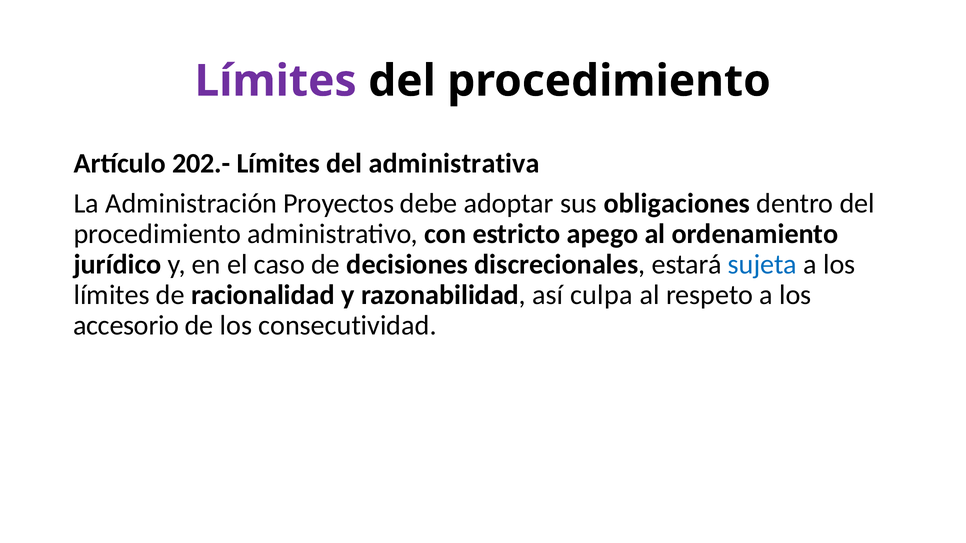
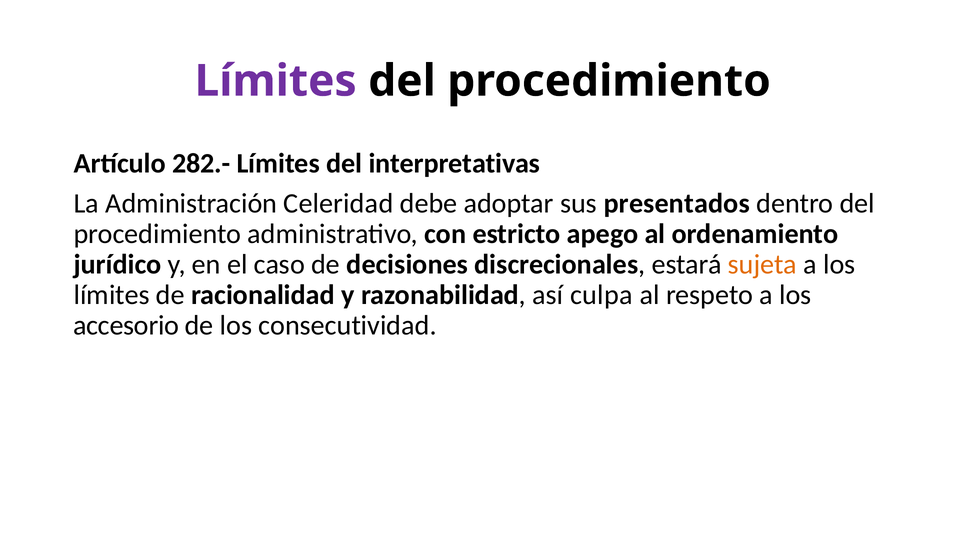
202.-: 202.- -> 282.- (201, 163)
administrativa: administrativa -> interpretativas (454, 163)
Proyectos: Proyectos -> Celeridad (338, 204)
obligaciones: obligaciones -> presentados (677, 204)
sujeta colour: blue -> orange (762, 265)
